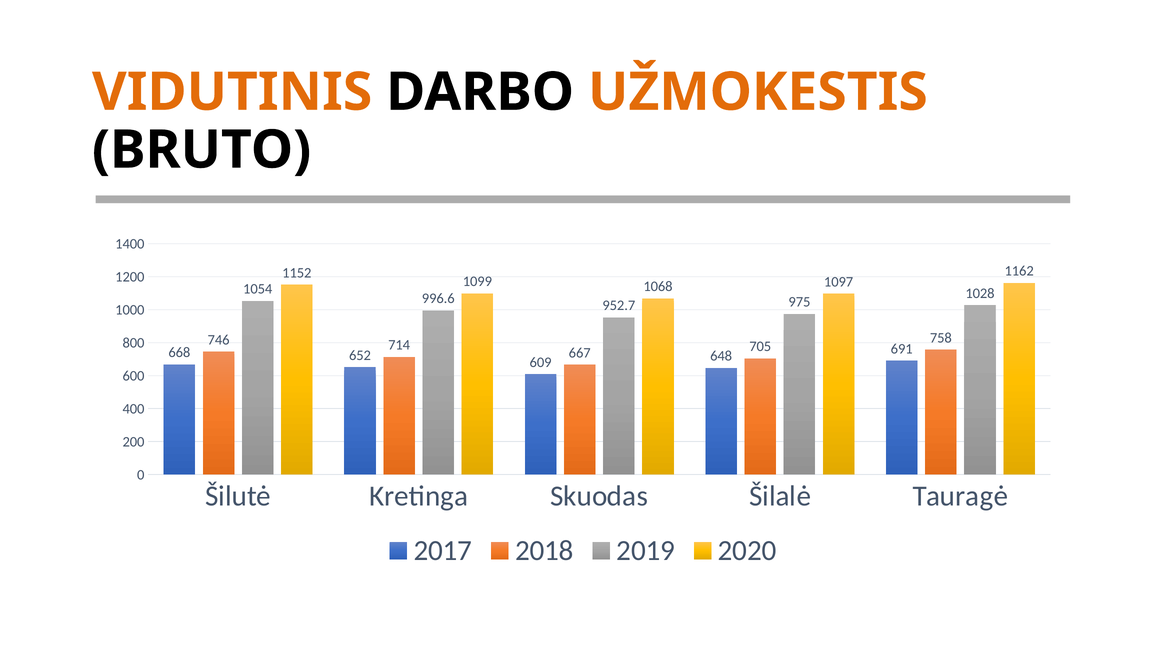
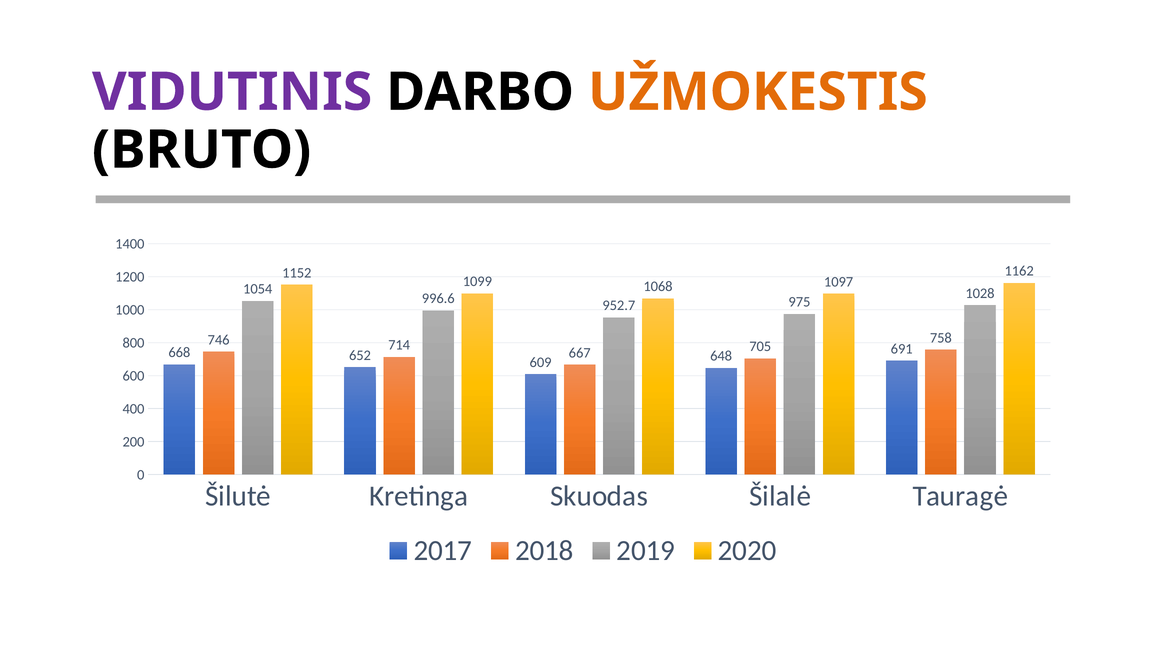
VIDUTINIS colour: orange -> purple (232, 92)
